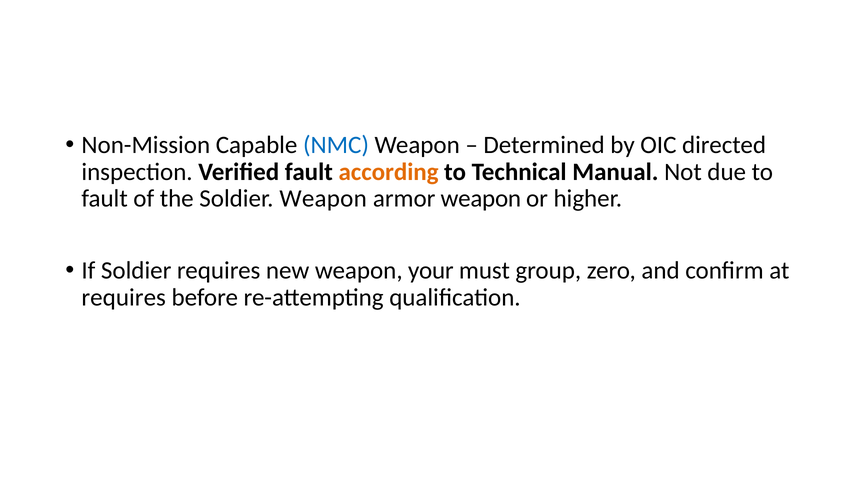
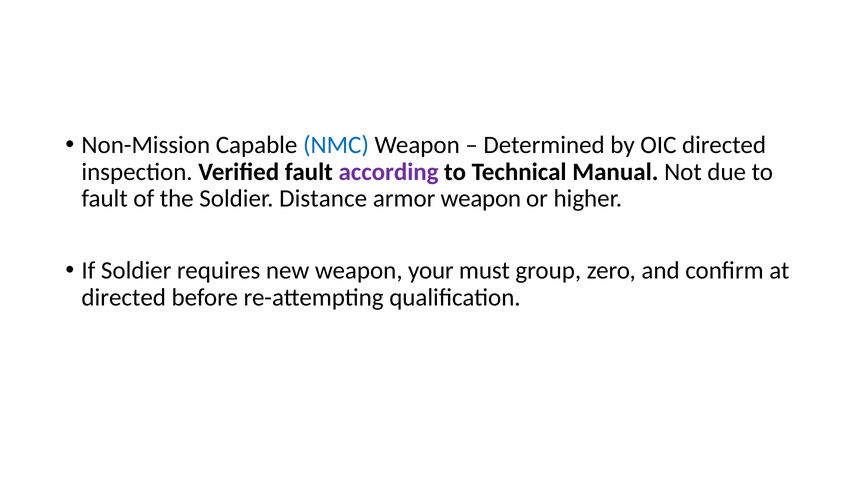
according colour: orange -> purple (389, 172)
Soldier Weapon: Weapon -> Distance (323, 199)
requires: requires -> directed (124, 298)
